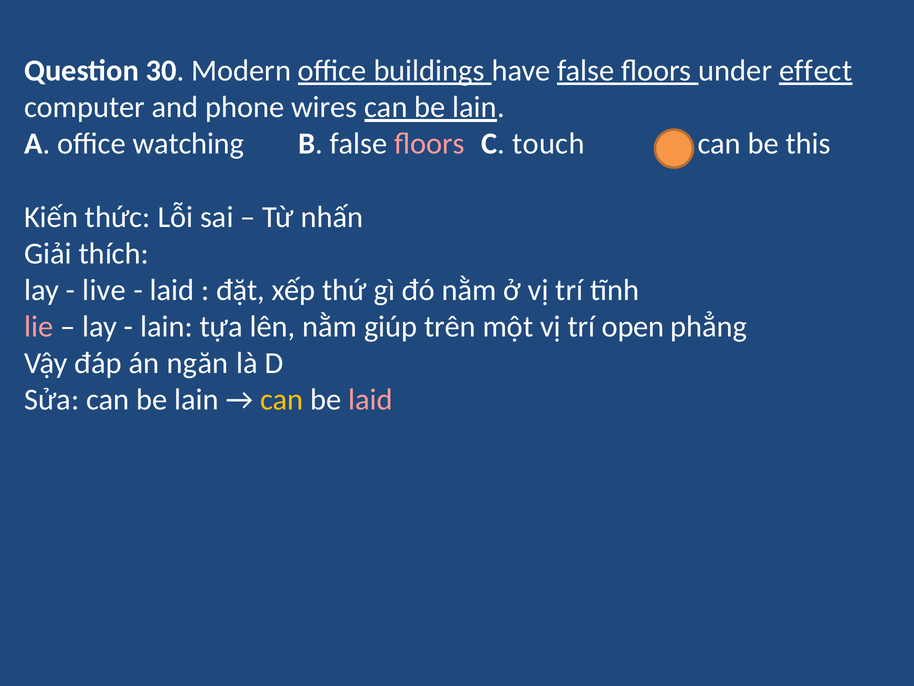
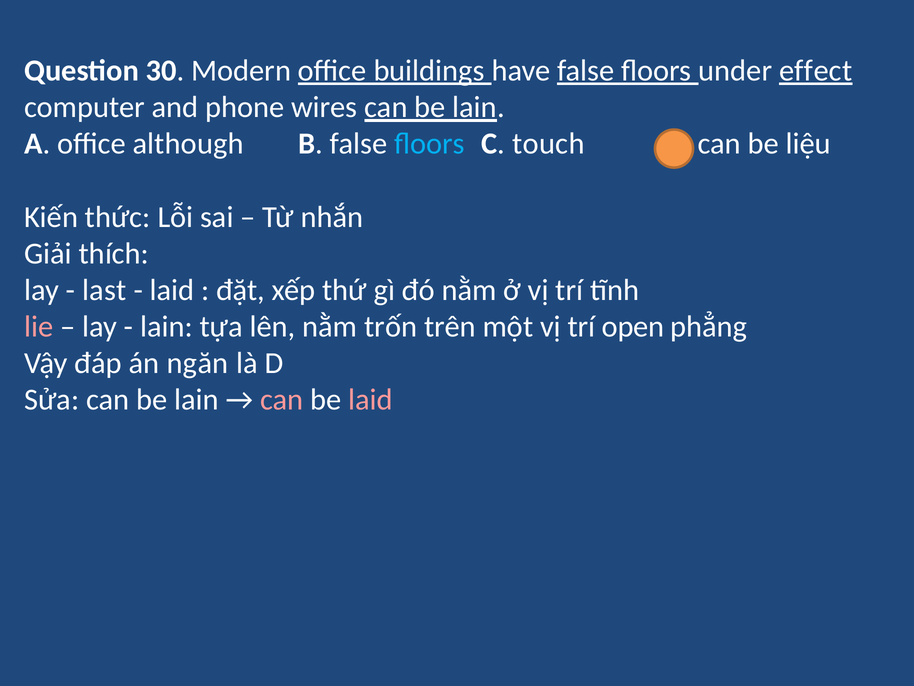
watching: watching -> although (188, 144)
ﬂoors colour: pink -> light blue (429, 144)
this: this -> liệu (808, 144)
nhấn: nhấn -> nhắn (332, 217)
live: live -> last (104, 290)
giúp: giúp -> trốn (391, 327)
can colour: yellow -> pink (282, 400)
